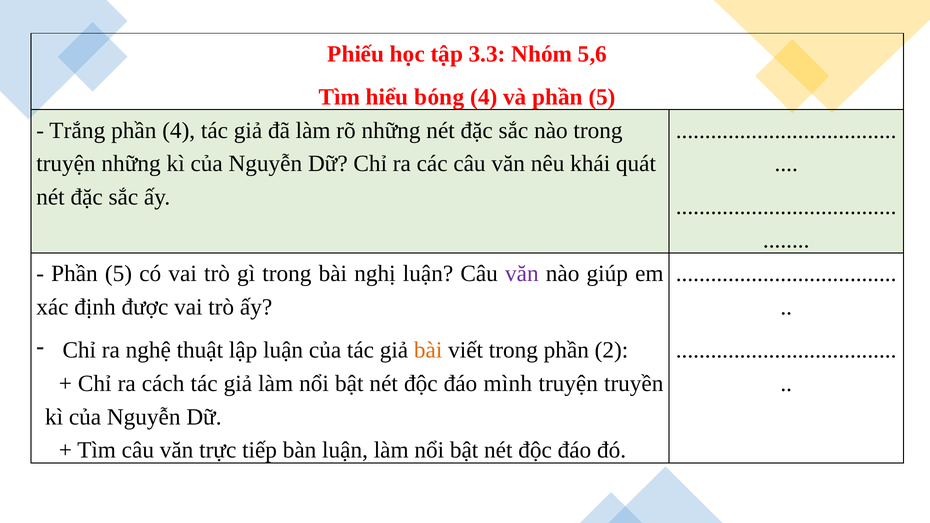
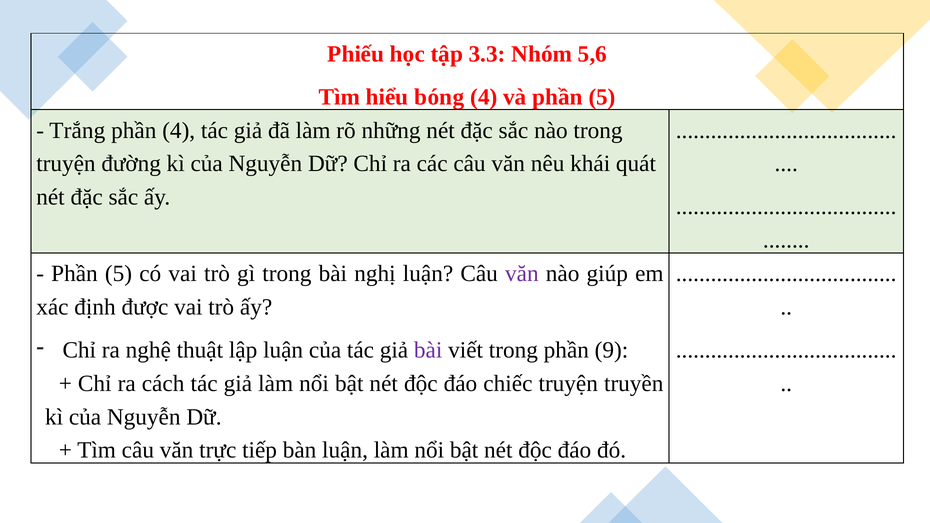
truyện những: những -> đường (131, 164)
bài colour: orange -> purple (428, 350)
2: 2 -> 9 (611, 350)
mình: mình -> chiếc (508, 384)
